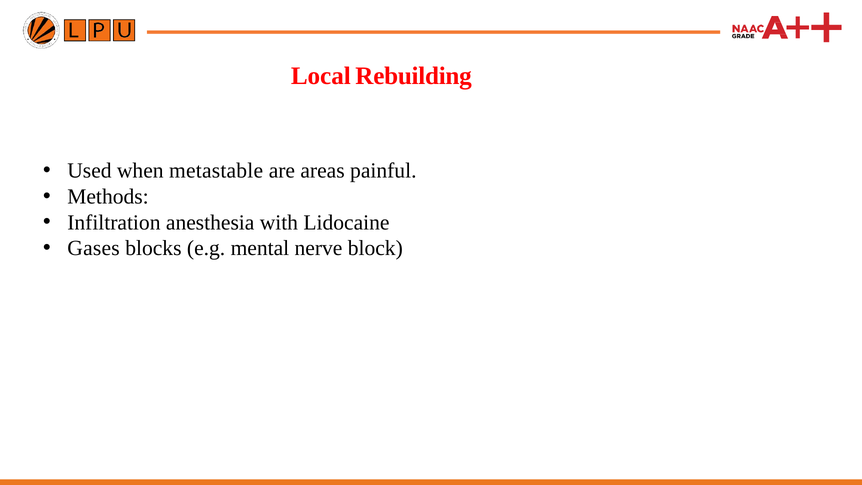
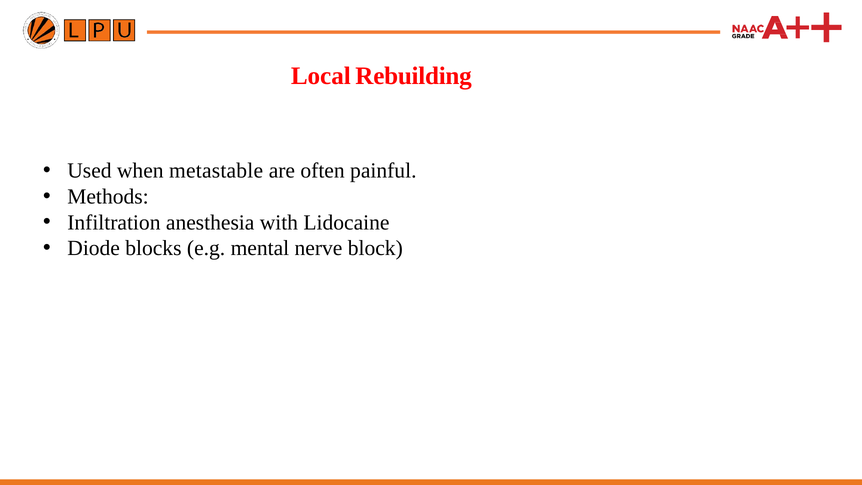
areas: areas -> often (323, 171)
Gases: Gases -> Diode (94, 248)
